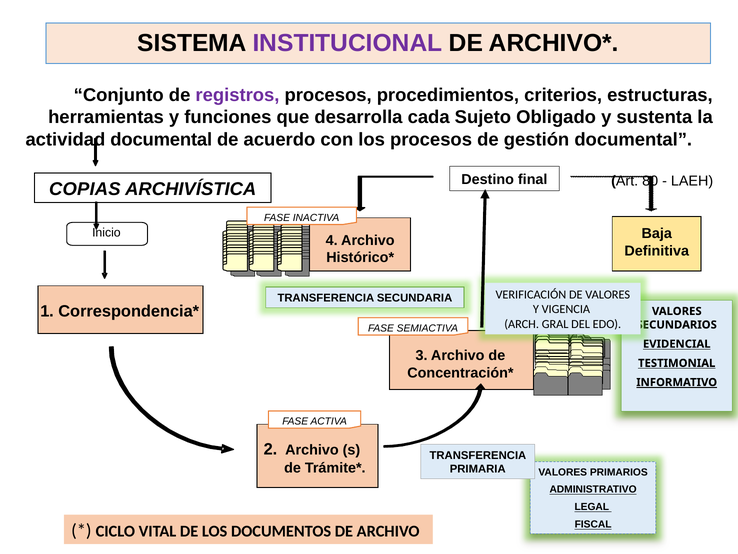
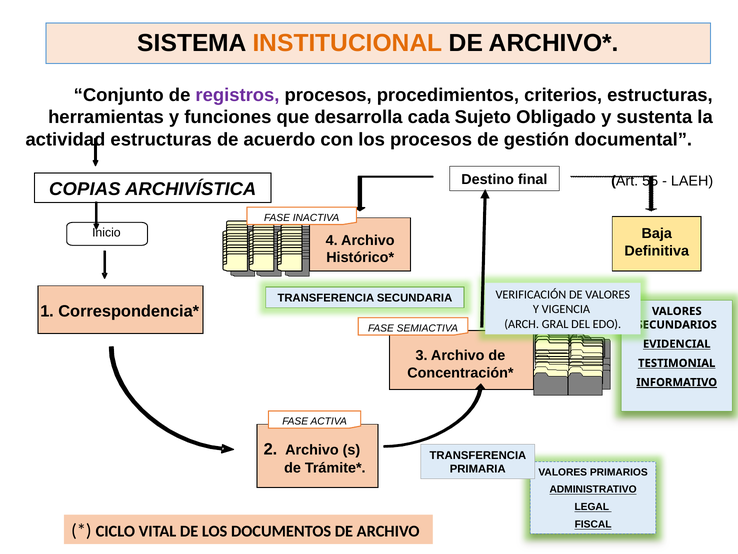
INSTITUCIONAL colour: purple -> orange (348, 43)
actividad documental: documental -> estructuras (161, 139)
80: 80 -> 55 (650, 181)
